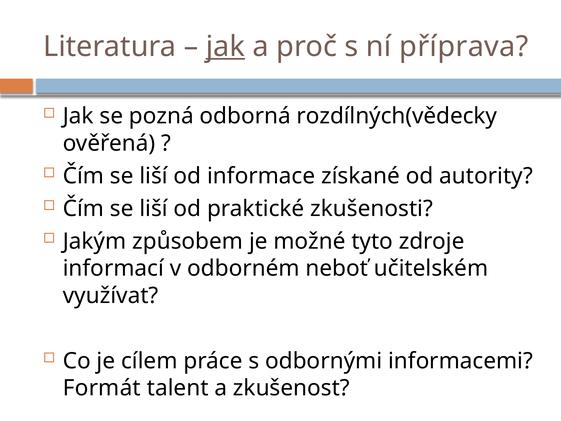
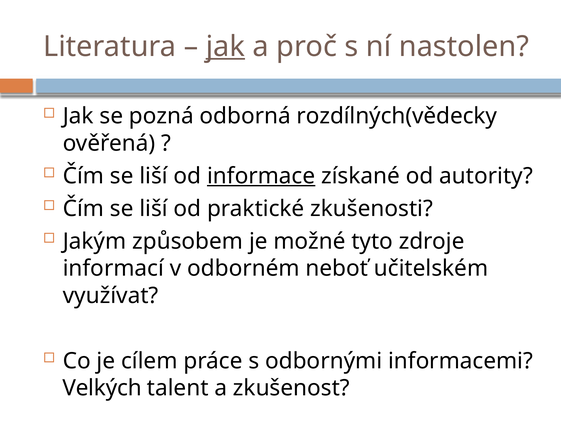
příprava: příprava -> nastolen (464, 46)
informace underline: none -> present (261, 176)
Formát: Formát -> Velkých (102, 388)
